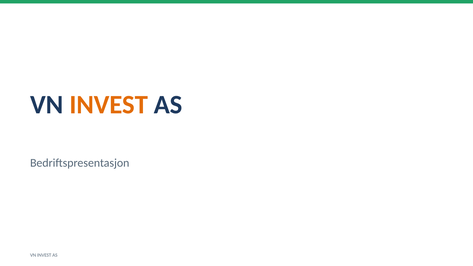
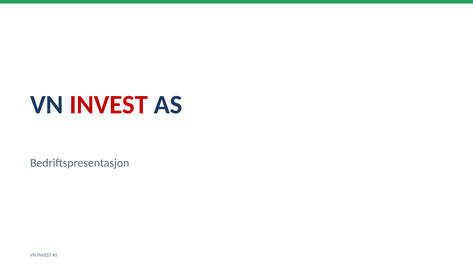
INVEST colour: orange -> red (109, 105)
